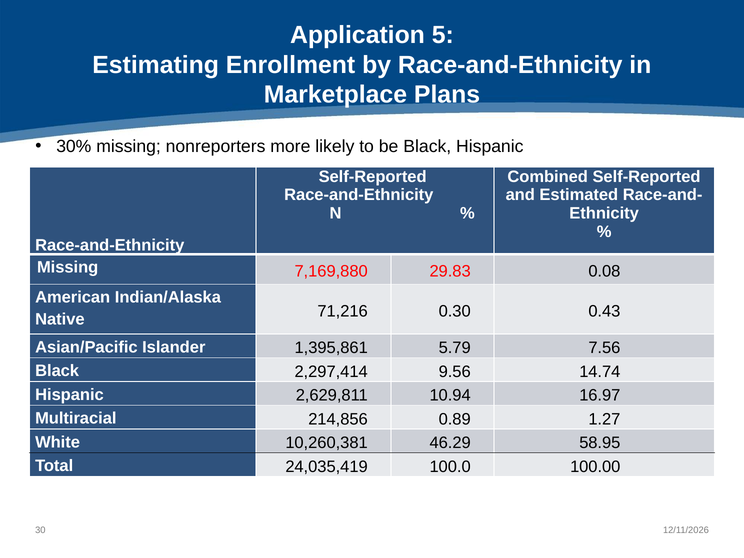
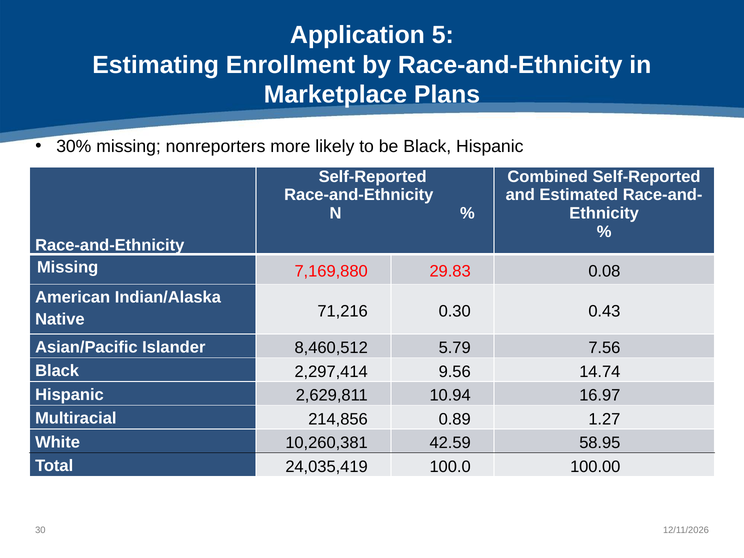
1,395,861: 1,395,861 -> 8,460,512 (331, 348)
46.29: 46.29 -> 42.59 (450, 443)
